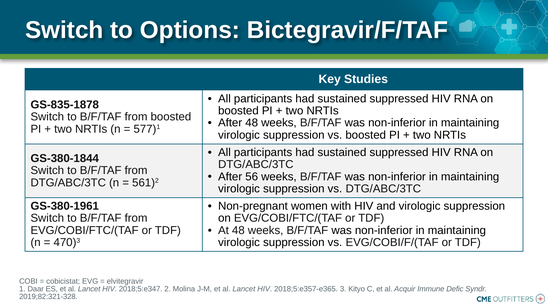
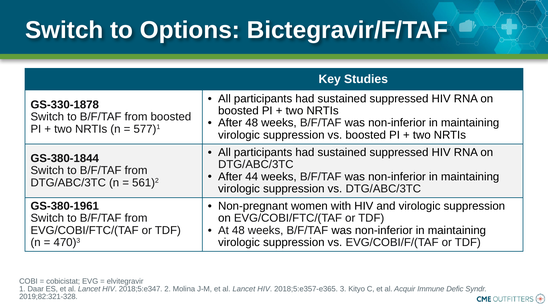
GS-835-1878: GS-835-1878 -> GS-330-1878 (65, 105)
56: 56 -> 44 (252, 177)
